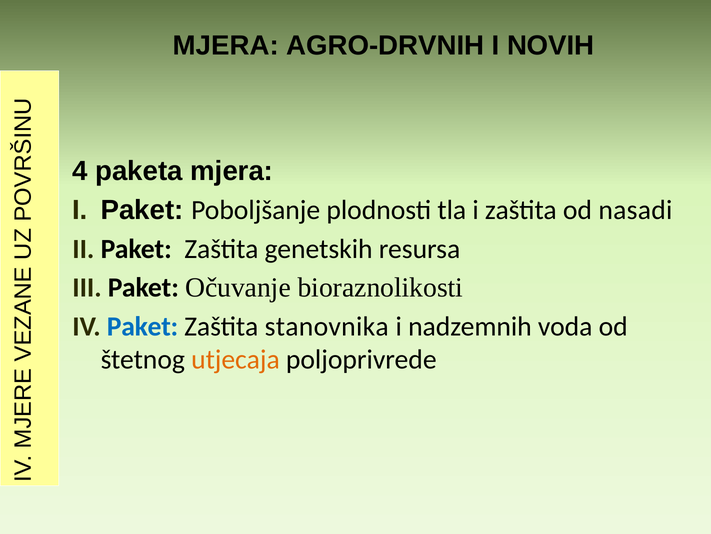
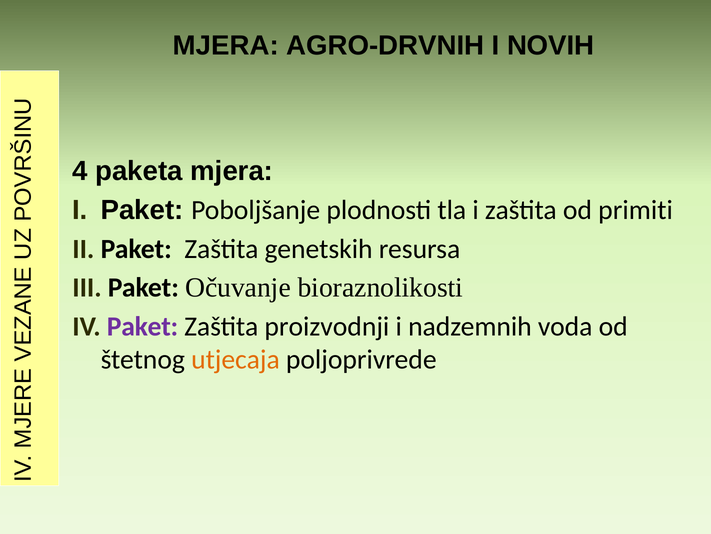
nasadi: nasadi -> primiti (636, 210)
Paket colour: blue -> purple (142, 326)
stanovnika: stanovnika -> proizvodnji (327, 326)
